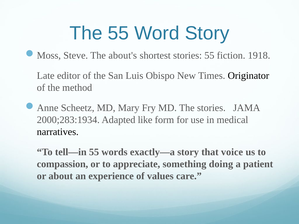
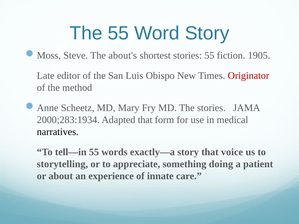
1918: 1918 -> 1905 (259, 56)
Originator colour: black -> red (248, 76)
Adapted like: like -> that (145, 120)
compassion: compassion -> storytelling (62, 164)
values: values -> innate (160, 176)
